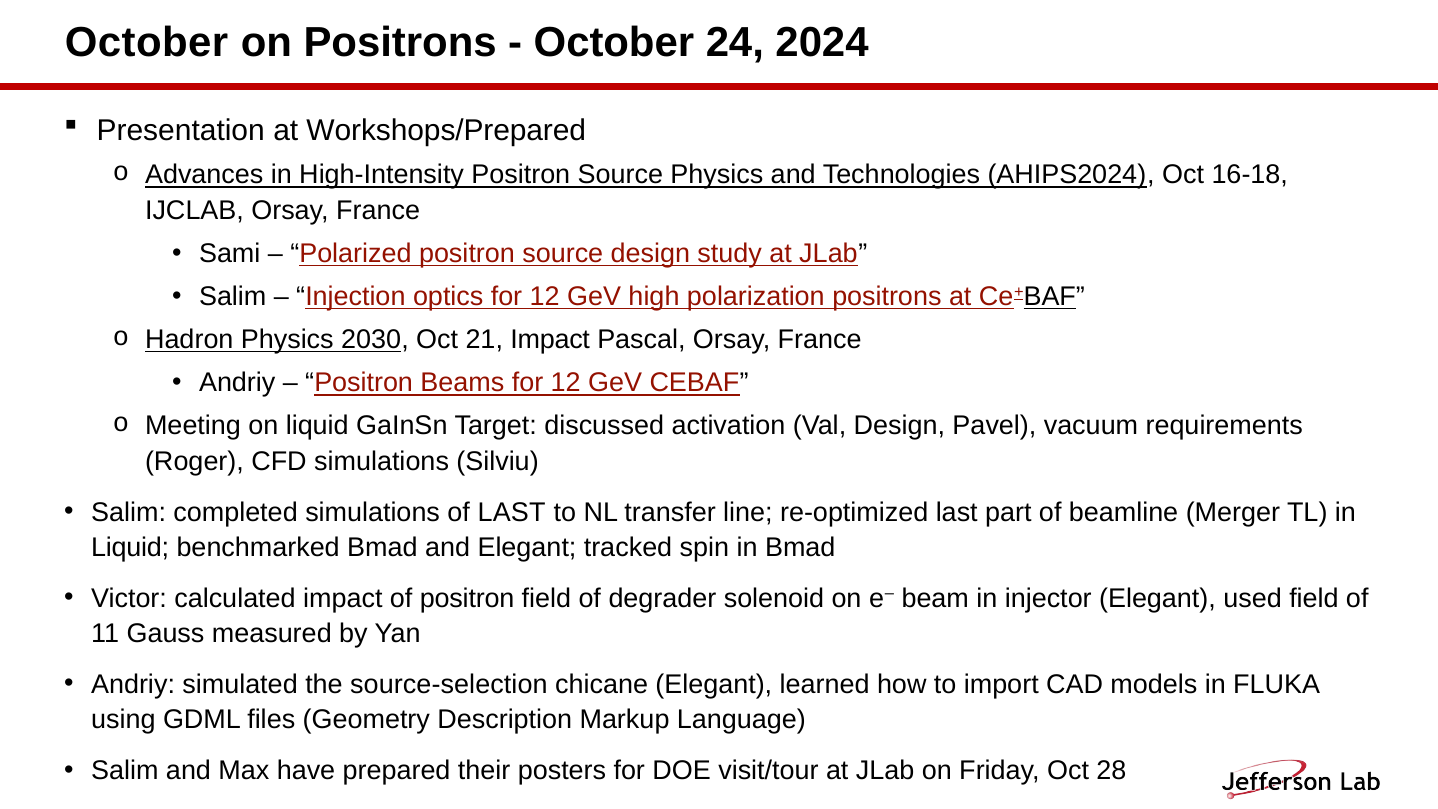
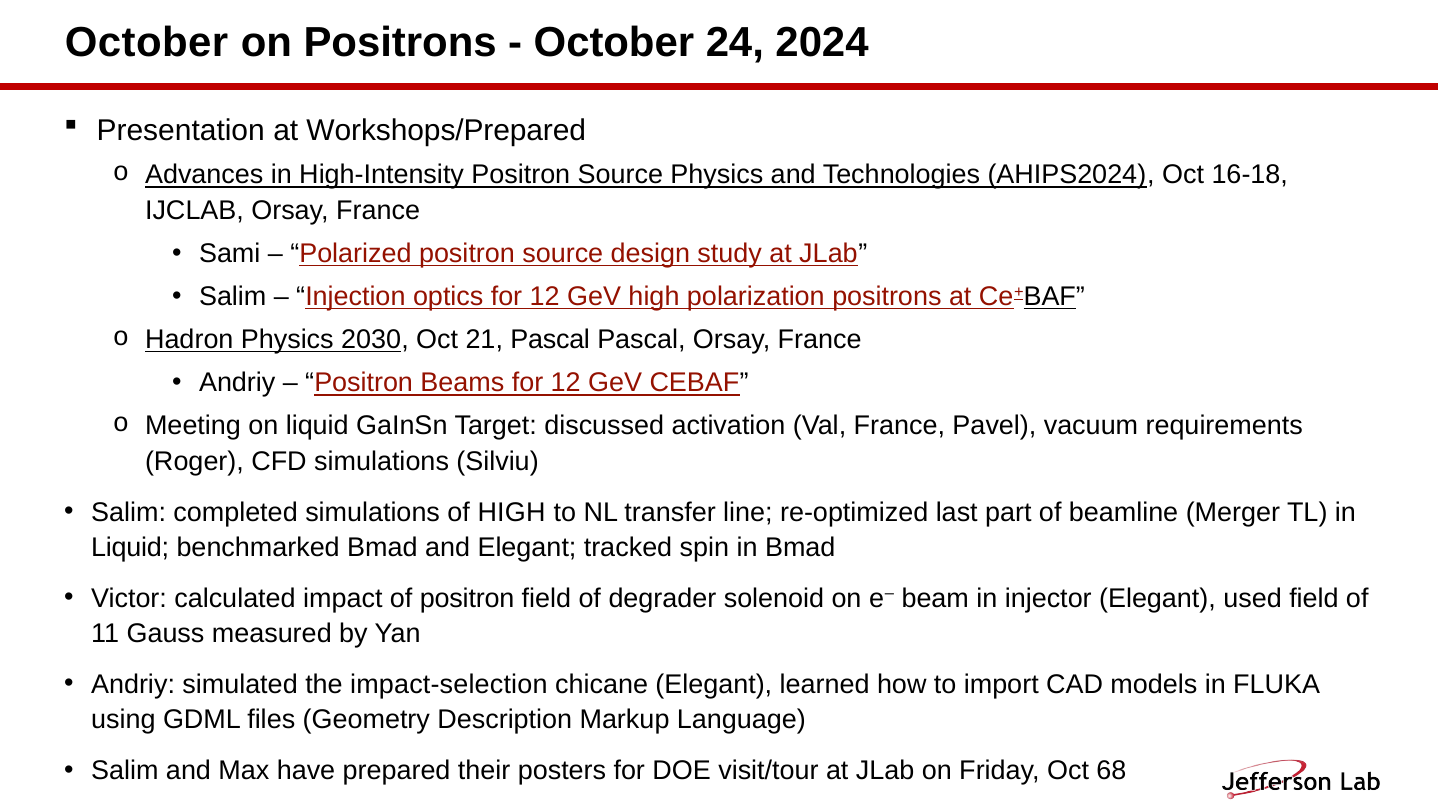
21 Impact: Impact -> Pascal (550, 340)
Val Design: Design -> France (899, 426)
of LAST: LAST -> HIGH (512, 512)
source-selection: source-selection -> impact-selection (449, 684)
28: 28 -> 68 (1111, 771)
